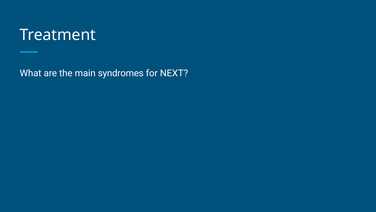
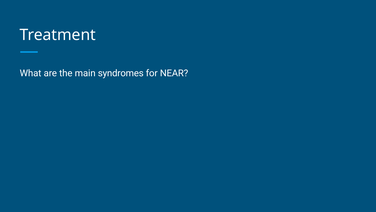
NEXT: NEXT -> NEAR (174, 73)
